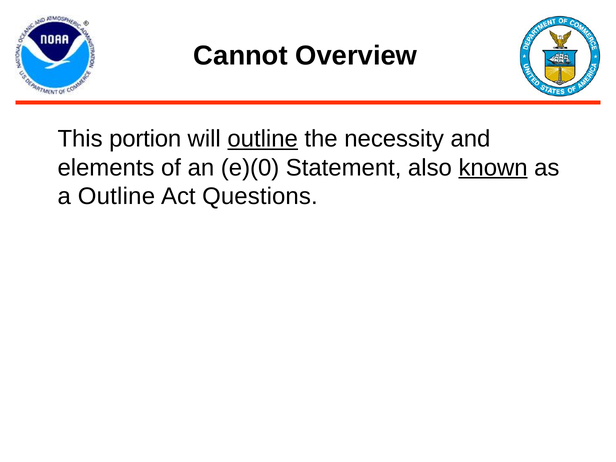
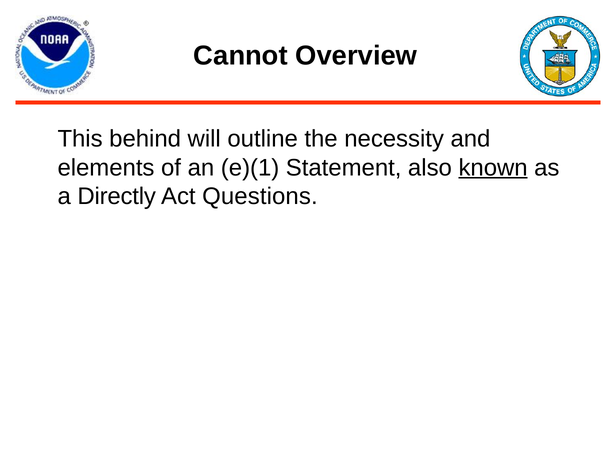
portion: portion -> behind (145, 139)
outline underline: present -> none (263, 139)
e)(0: e)(0 -> e)(1 (250, 168)
a Outline: Outline -> Directly (117, 196)
